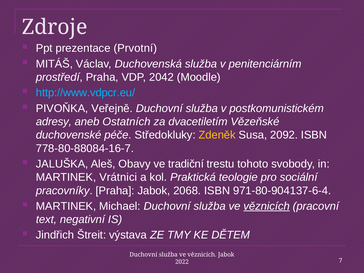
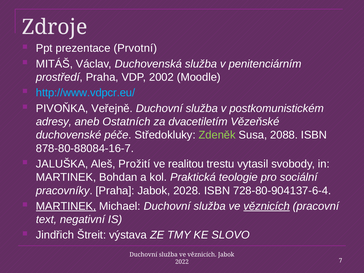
2042: 2042 -> 2002 (161, 77)
Zdeněk colour: yellow -> light green (217, 135)
2092: 2092 -> 2088 (284, 135)
778-80-88084-16-7: 778-80-88084-16-7 -> 878-80-88084-16-7 (85, 148)
Obavy: Obavy -> Prožití (134, 164)
tradiční: tradiční -> realitou (186, 164)
tohoto: tohoto -> vytasil (253, 164)
Vrátnici: Vrátnici -> Bohdan (118, 177)
2068: 2068 -> 2028 (187, 191)
971-80-904137-6-4: 971-80-904137-6-4 -> 728-80-904137-6-4 (282, 191)
MARTINEK underline: none -> present (66, 206)
DĚTEM: DĚTEM -> SLOVO (231, 235)
